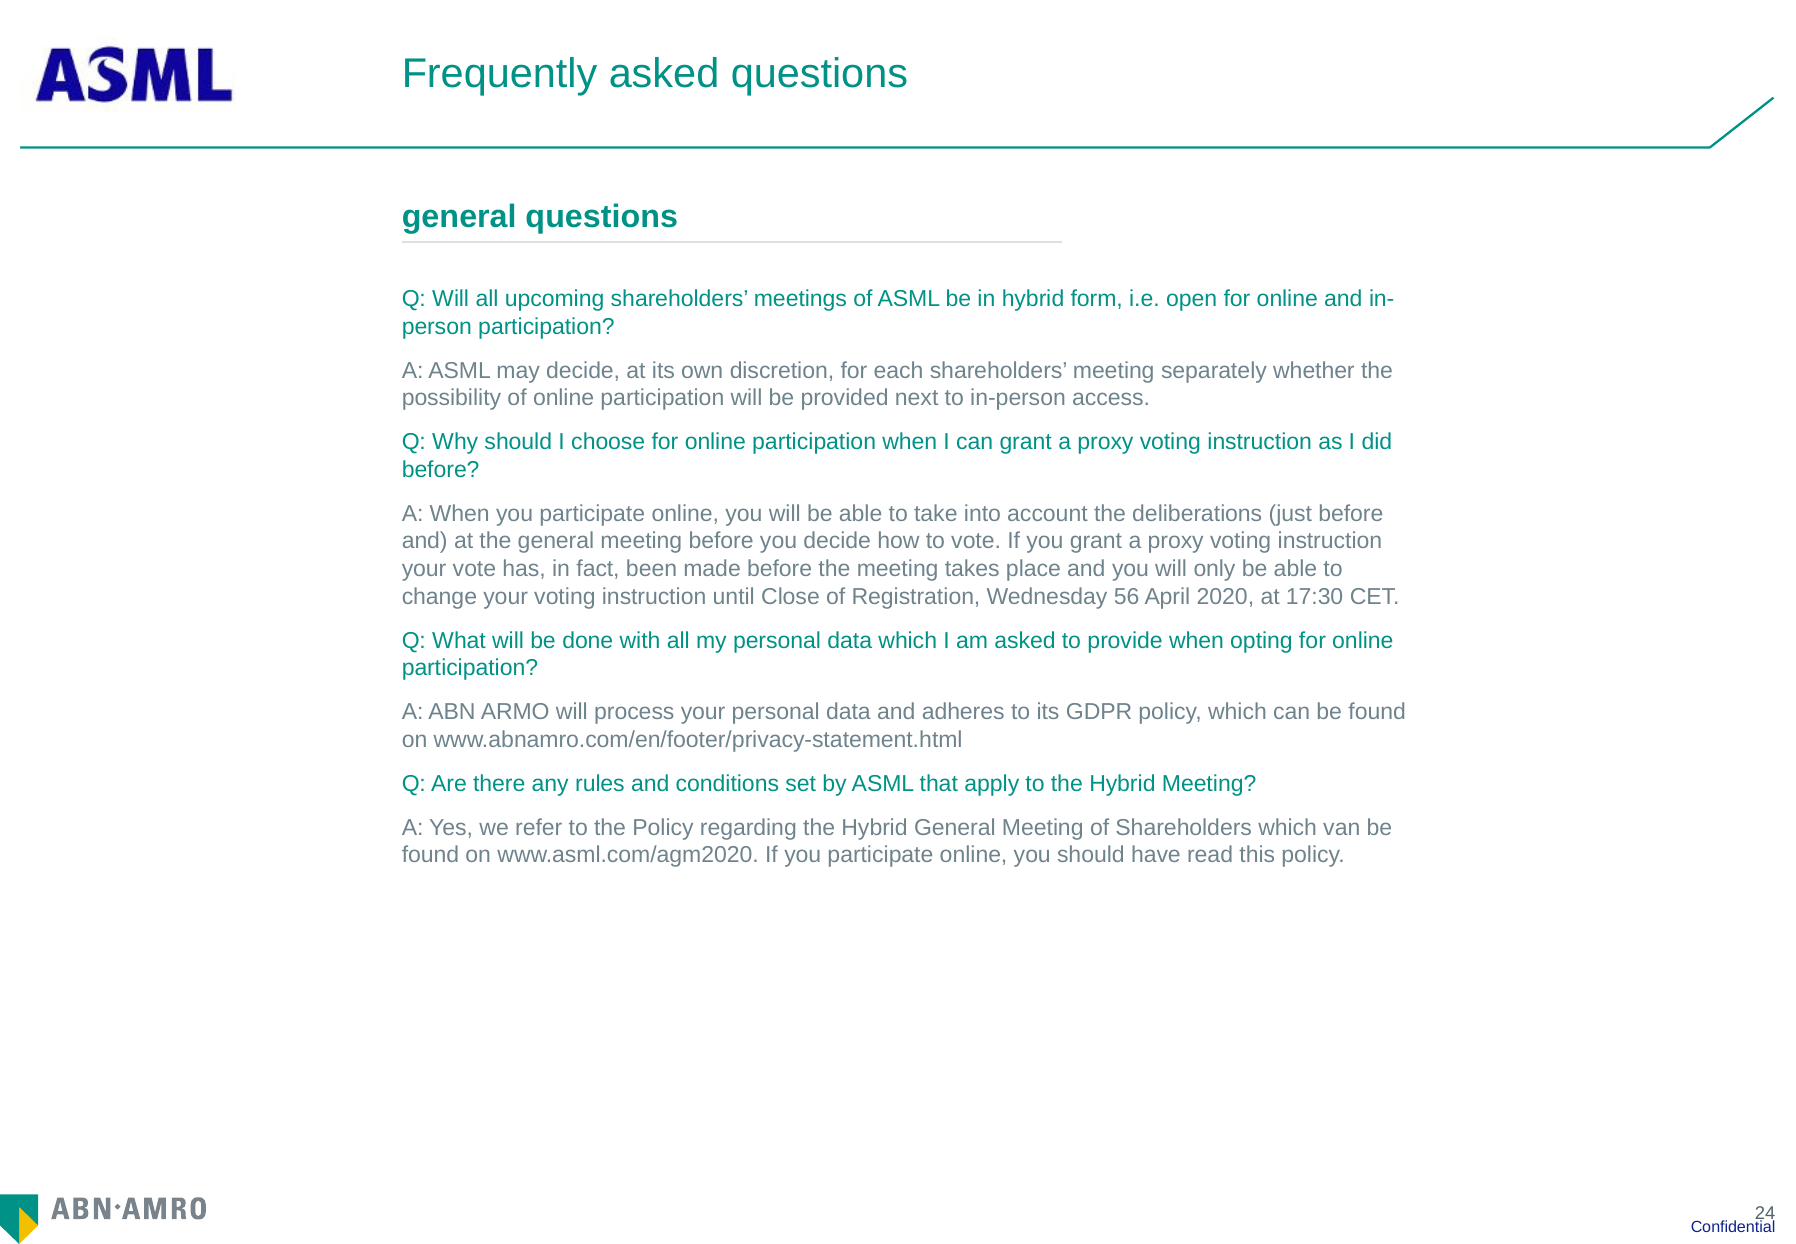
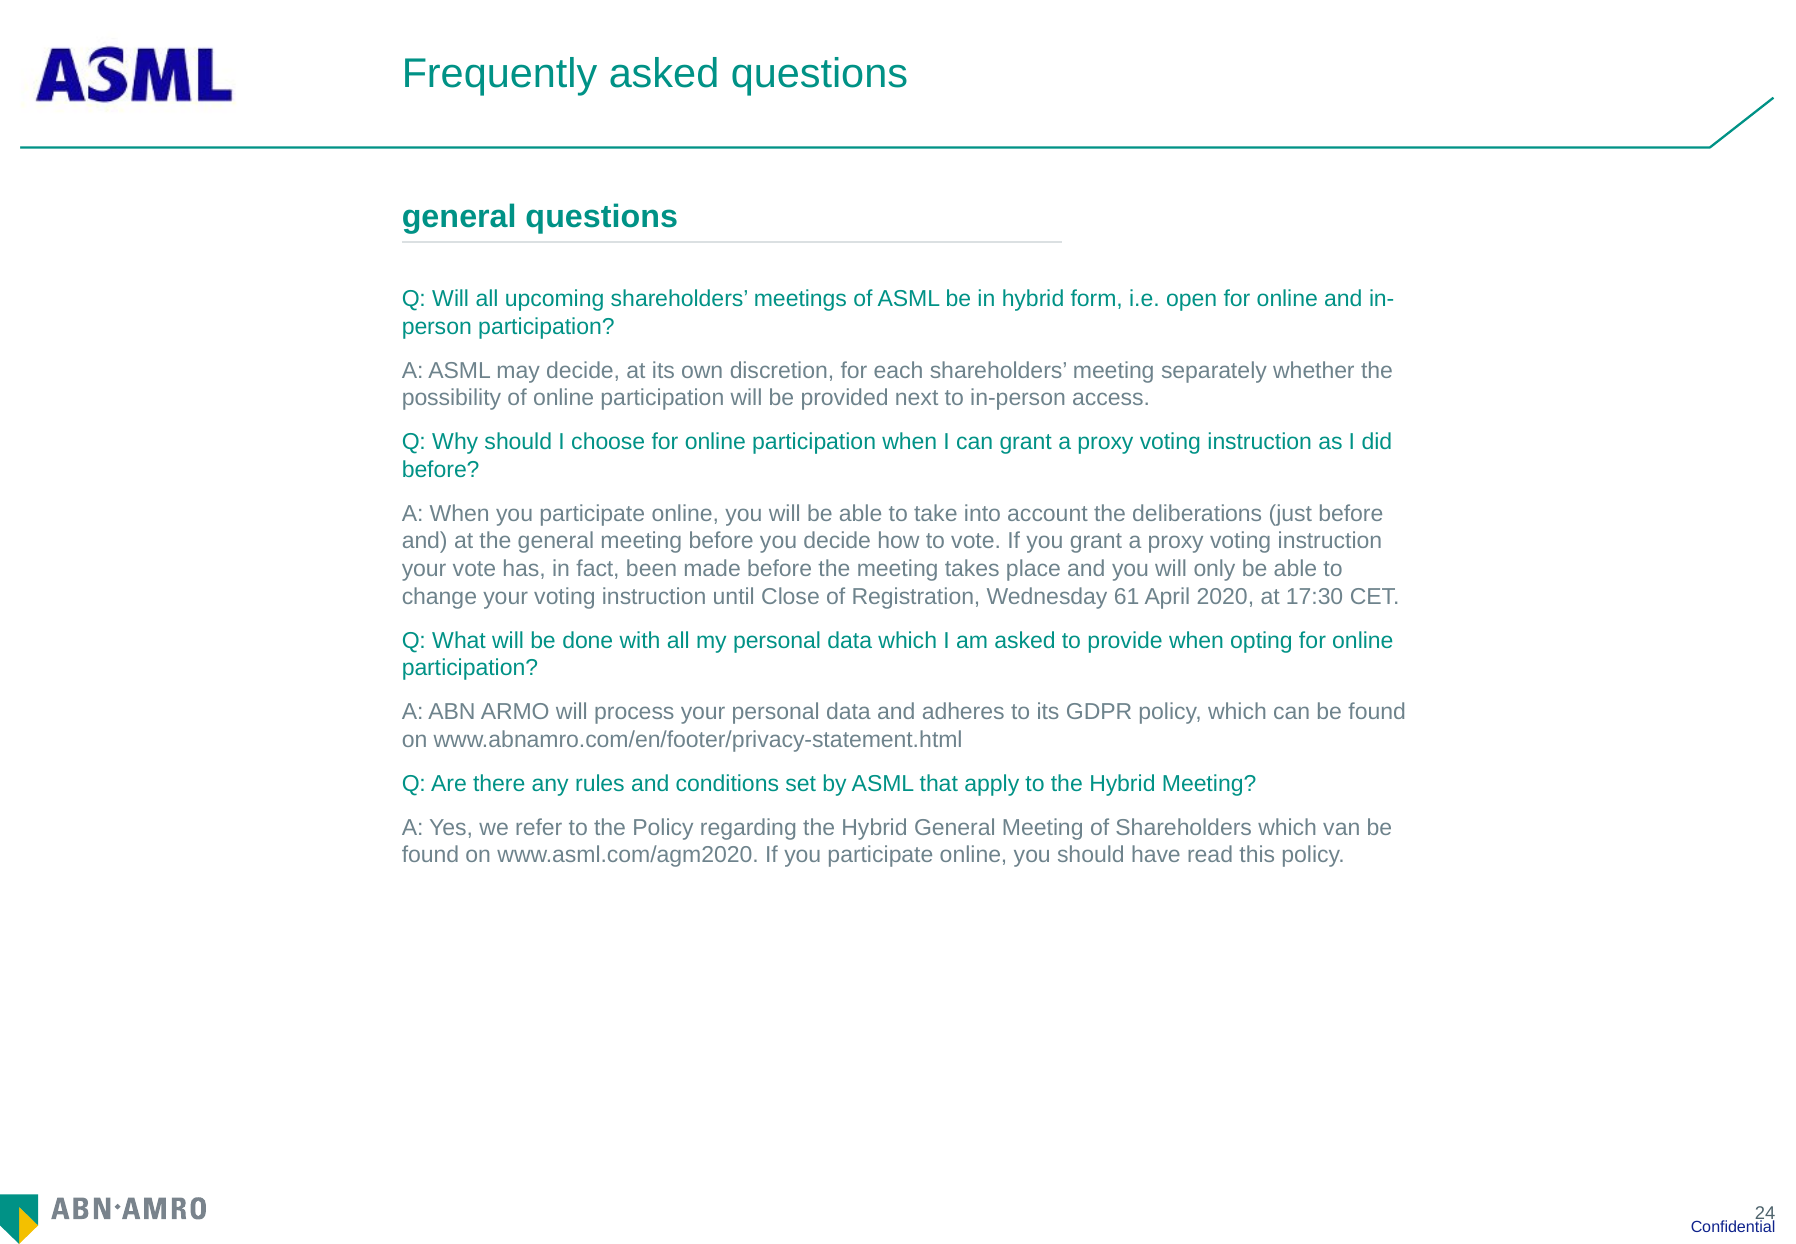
56: 56 -> 61 (1127, 596)
